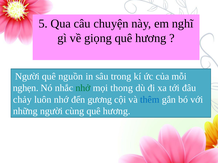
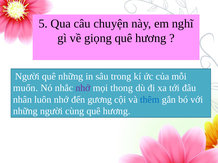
quê nguồn: nguồn -> những (71, 77)
nghẹn: nghẹn -> muốn (26, 88)
nhở colour: green -> purple (83, 88)
chảy: chảy -> nhân (22, 100)
